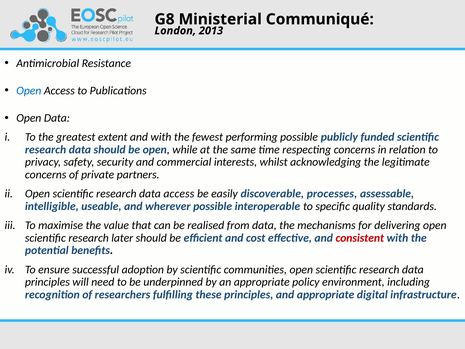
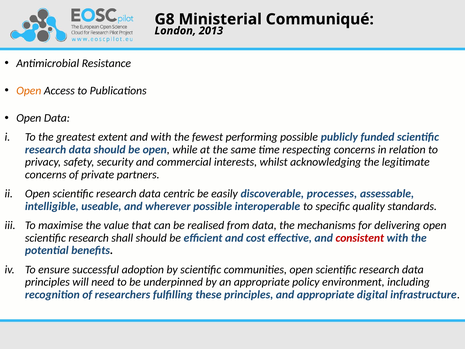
Open colour: blue -> orange (29, 91)
data access: access -> centric (179, 194)
later: later -> shall (122, 238)
